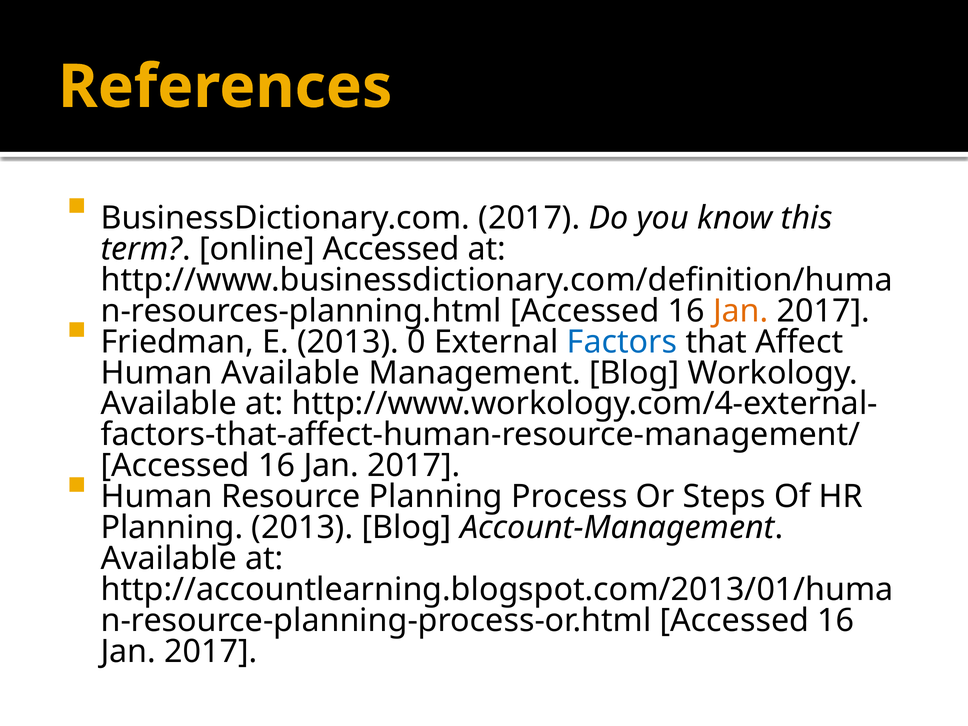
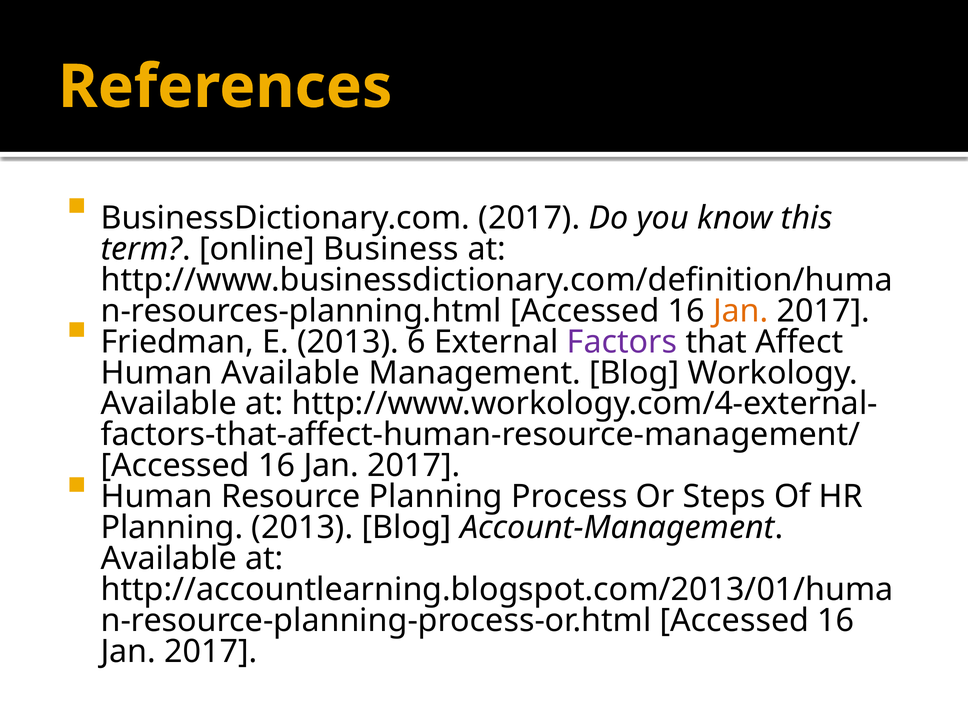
online Accessed: Accessed -> Business (391, 249)
0: 0 -> 6 (417, 342)
Factors colour: blue -> purple (622, 342)
